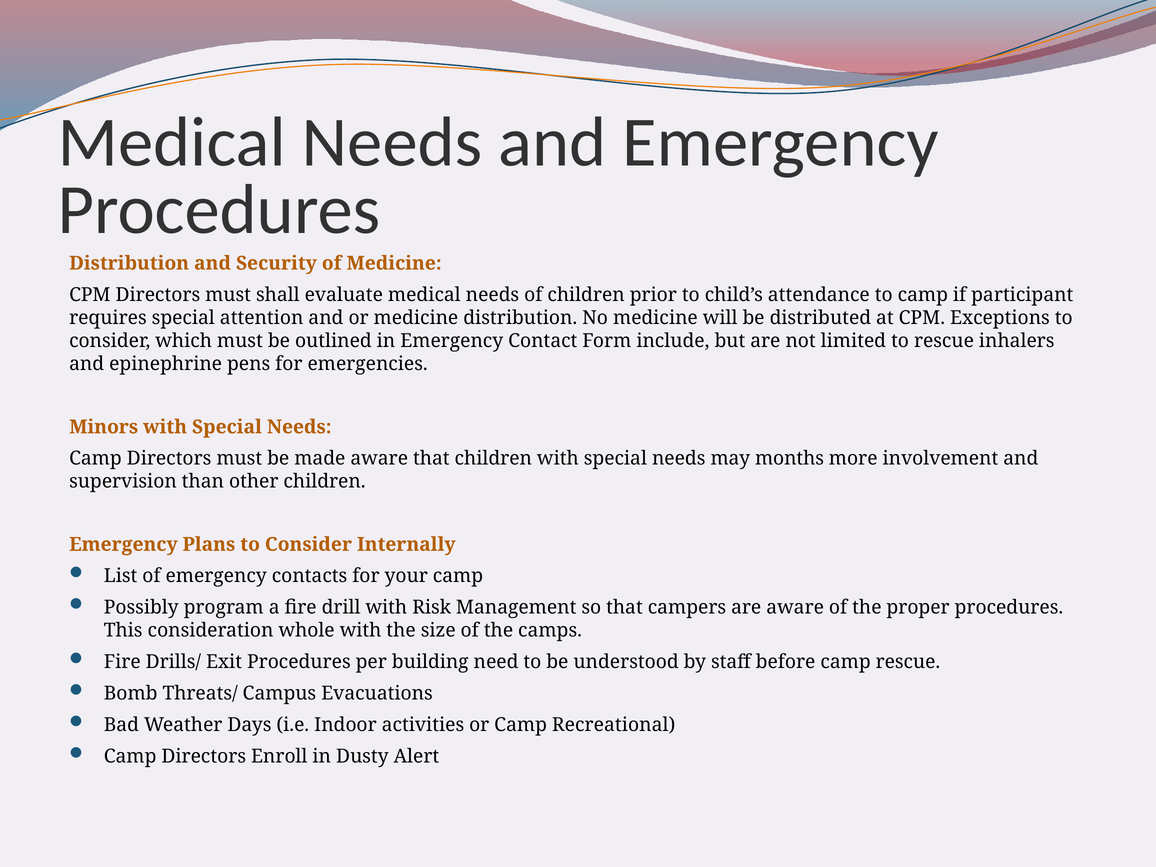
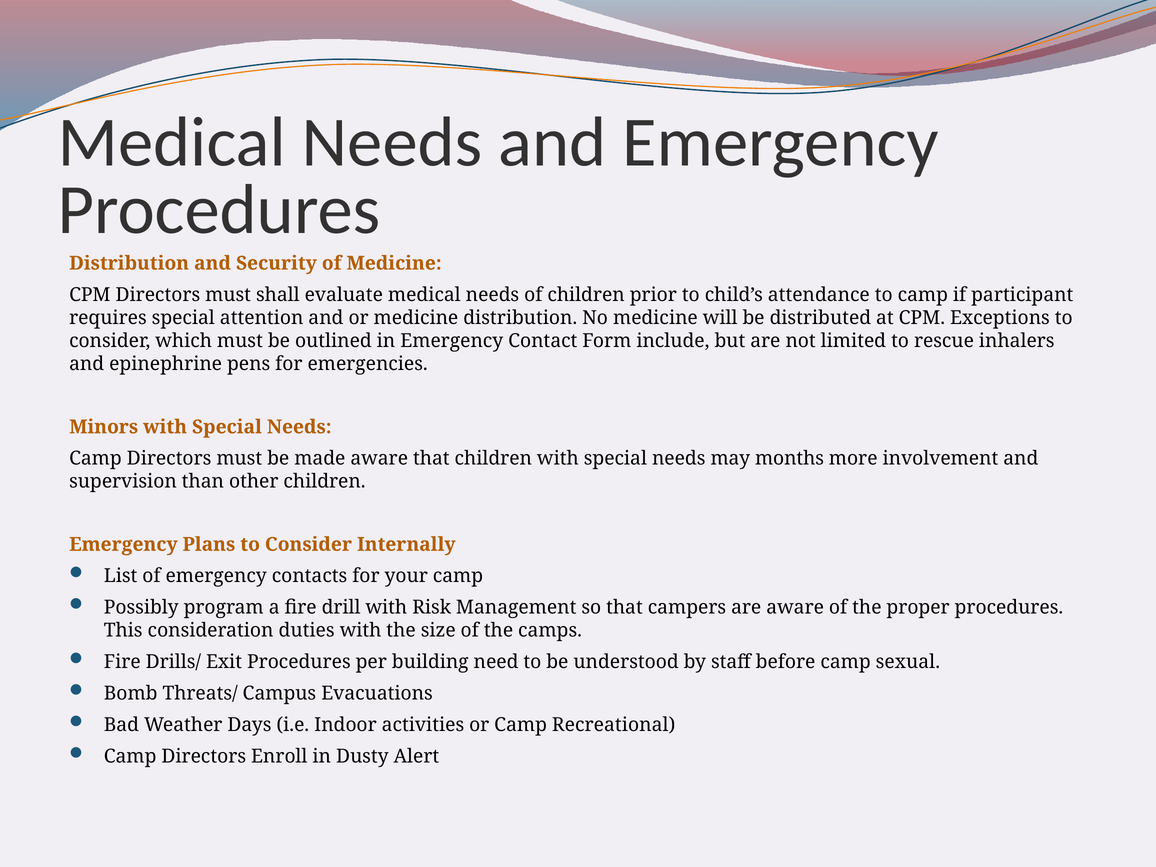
whole: whole -> duties (307, 630)
camp rescue: rescue -> sexual (908, 662)
